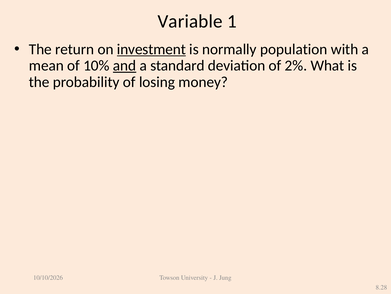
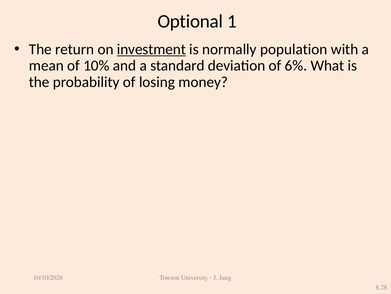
Variable: Variable -> Optional (190, 21)
and underline: present -> none (125, 66)
2%: 2% -> 6% (296, 66)
